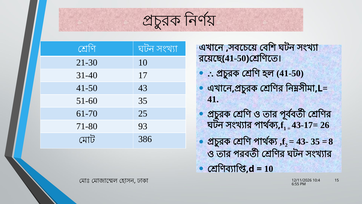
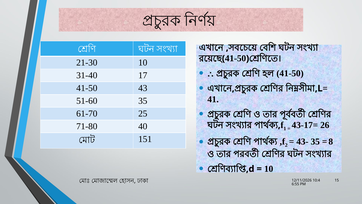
93: 93 -> 40 (143, 126)
386: 386 -> 151 (145, 139)
